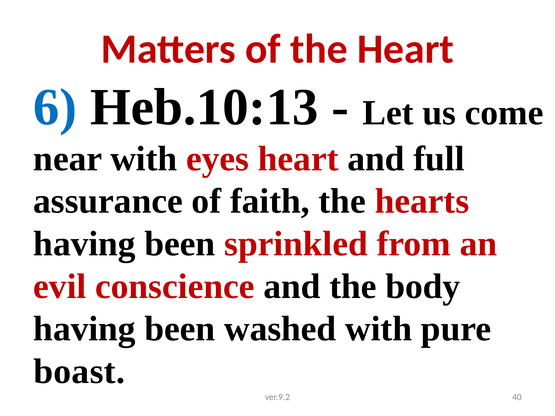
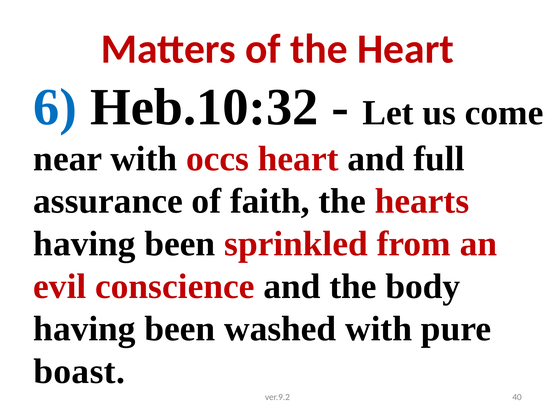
Heb.10:13: Heb.10:13 -> Heb.10:32 (204, 107)
eyes: eyes -> occs (218, 159)
